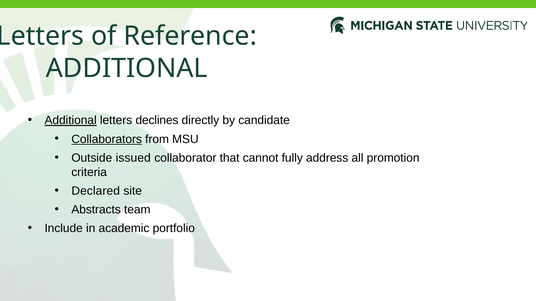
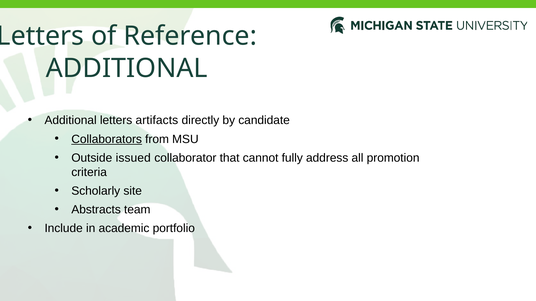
Additional underline: present -> none (71, 121)
declines: declines -> artifacts (157, 121)
Declared: Declared -> Scholarly (96, 191)
